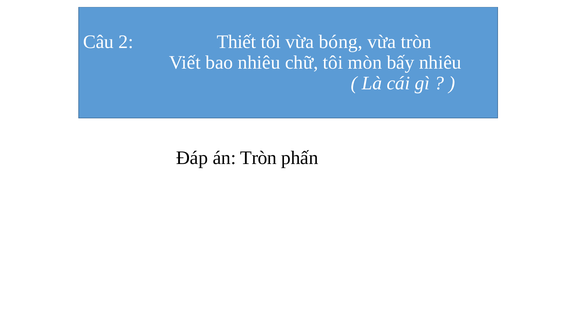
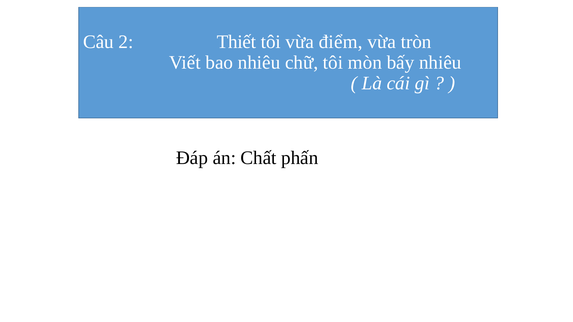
bóng: bóng -> điểm (341, 42)
án Tròn: Tròn -> Chất (258, 158)
